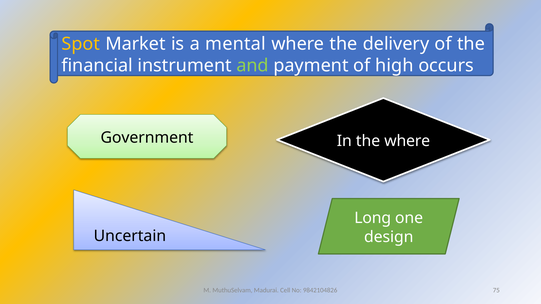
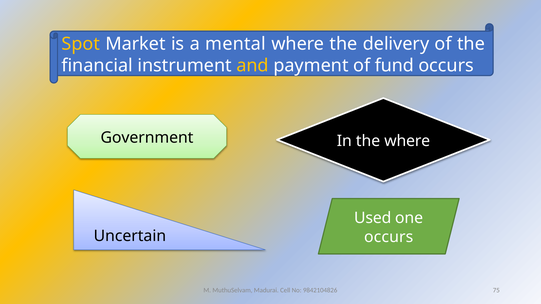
and colour: light green -> yellow (253, 65)
high: high -> fund (394, 65)
Long: Long -> Used (373, 218)
design: design -> occurs (389, 237)
